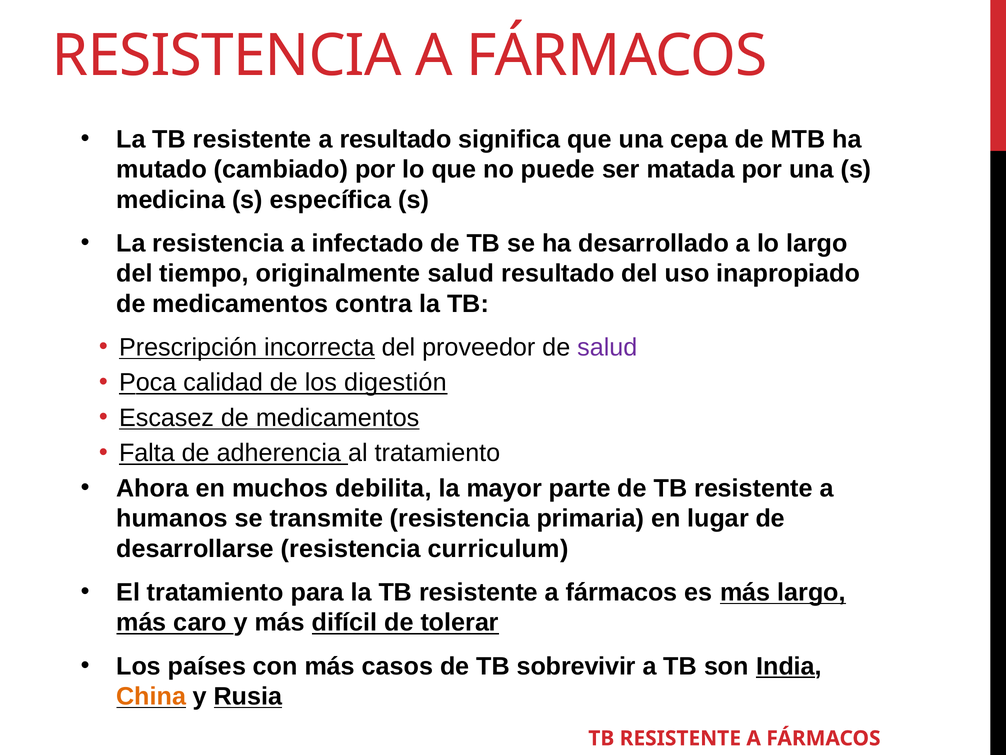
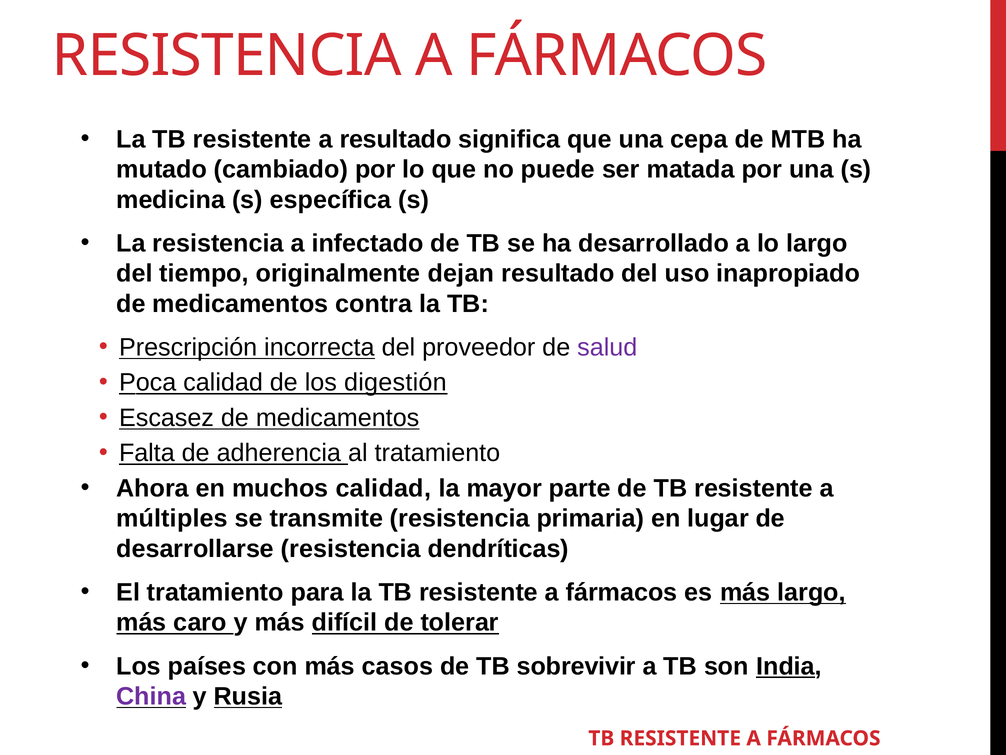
originalmente salud: salud -> dejan (461, 273)
muchos debilita: debilita -> calidad (383, 488)
humanos: humanos -> múltiples (172, 518)
curriculum: curriculum -> dendríticas (498, 548)
China colour: orange -> purple (151, 696)
